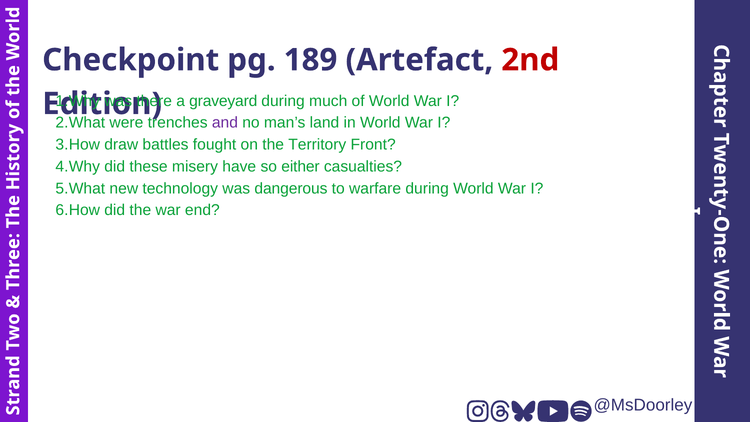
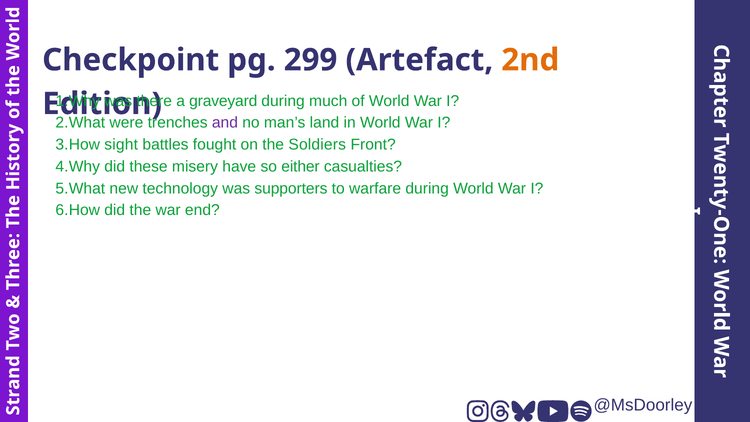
189: 189 -> 299 (311, 60)
2nd colour: red -> orange (530, 60)
draw: draw -> sight (121, 145)
Territory: Territory -> Soldiers (317, 145)
dangerous: dangerous -> supporters (291, 188)
